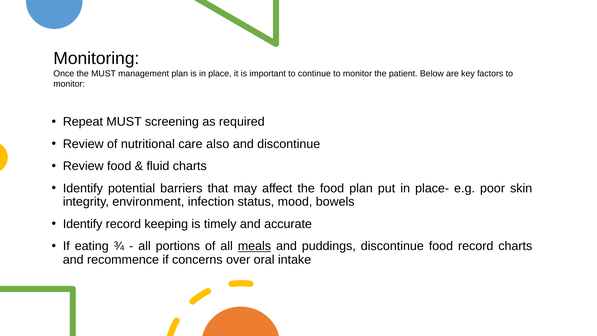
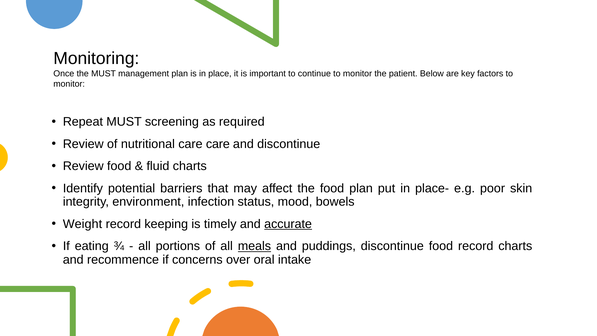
care also: also -> care (218, 144)
Identify: Identify -> Weight (82, 224)
accurate underline: none -> present (288, 224)
